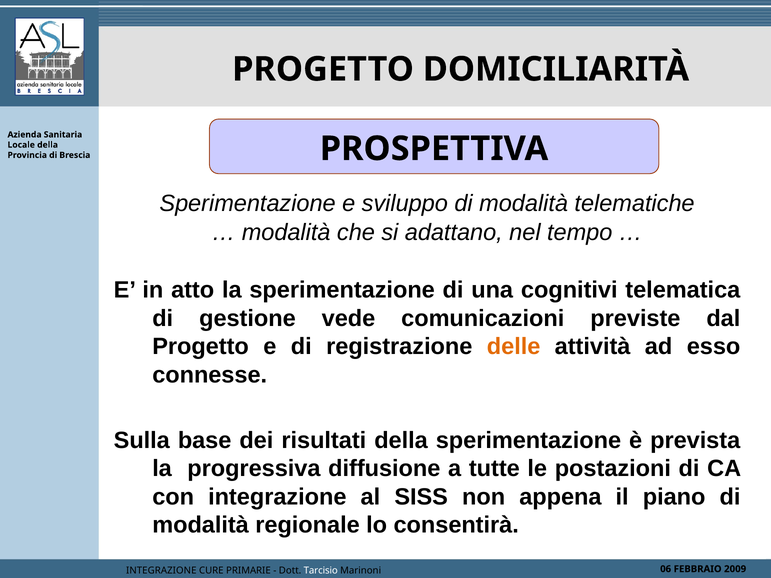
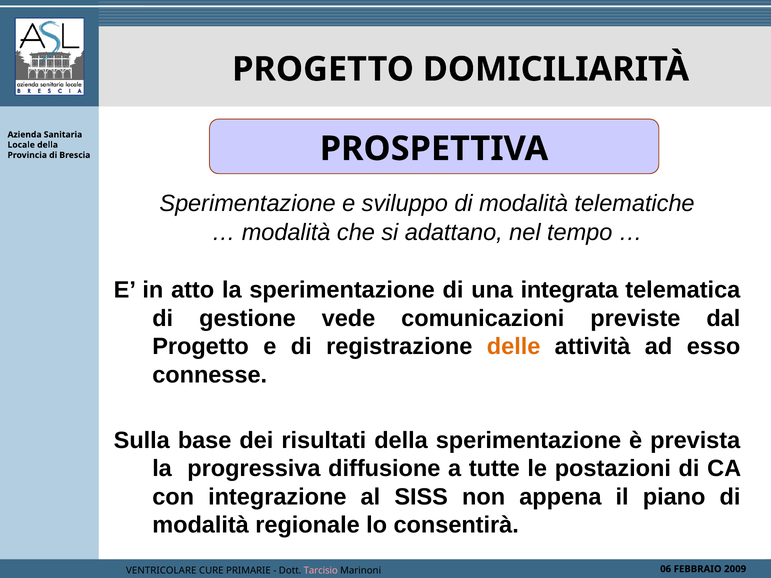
cognitivi: cognitivi -> integrata (569, 290)
INTEGRAZIONE: INTEGRAZIONE -> VENTRICOLARE (161, 571)
Tarcisio colour: white -> pink (321, 571)
